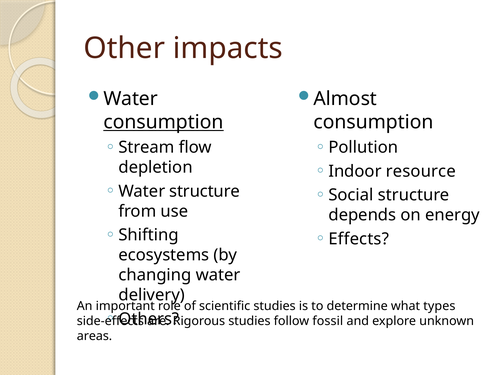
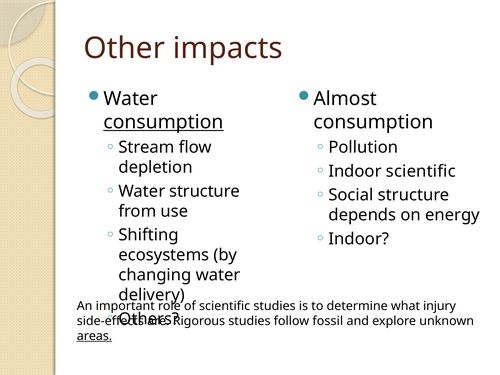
Indoor resource: resource -> scientific (421, 171)
Effects: Effects -> Indoor (359, 239)
types: types -> injury (440, 306)
areas underline: none -> present (94, 336)
